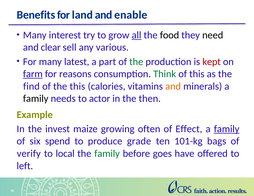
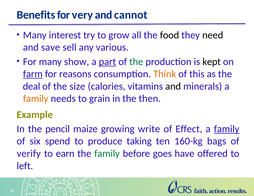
land: land -> very (82, 15)
enable: enable -> cannot (131, 15)
all underline: present -> none (137, 35)
clear: clear -> save (51, 47)
latest: latest -> show (77, 62)
part underline: none -> present (107, 62)
kept colour: red -> black (212, 62)
Think colour: green -> orange (165, 74)
find: find -> deal (32, 86)
the this: this -> size (77, 86)
and colour: orange -> black (173, 86)
family colour: black -> orange (36, 99)
actor: actor -> grain (100, 99)
invest: invest -> pencil (58, 129)
often: often -> write (149, 129)
grade: grade -> taking (139, 141)
101-kg: 101-kg -> 160-kg (188, 141)
local: local -> earn (65, 154)
